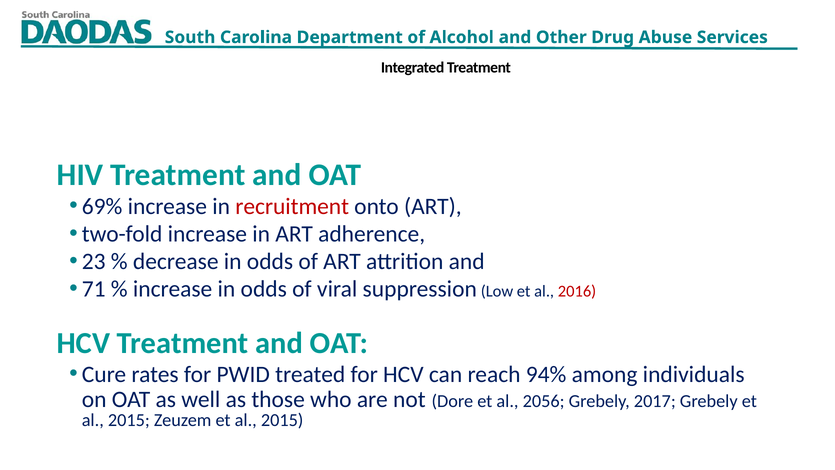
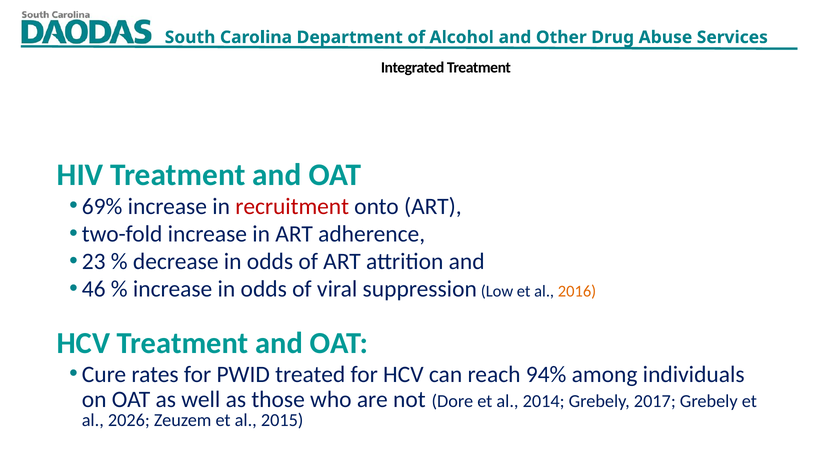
71: 71 -> 46 (94, 289)
2016 colour: red -> orange (577, 291)
2056: 2056 -> 2014 (544, 401)
2015: 2015 -> 2026 (129, 420)
